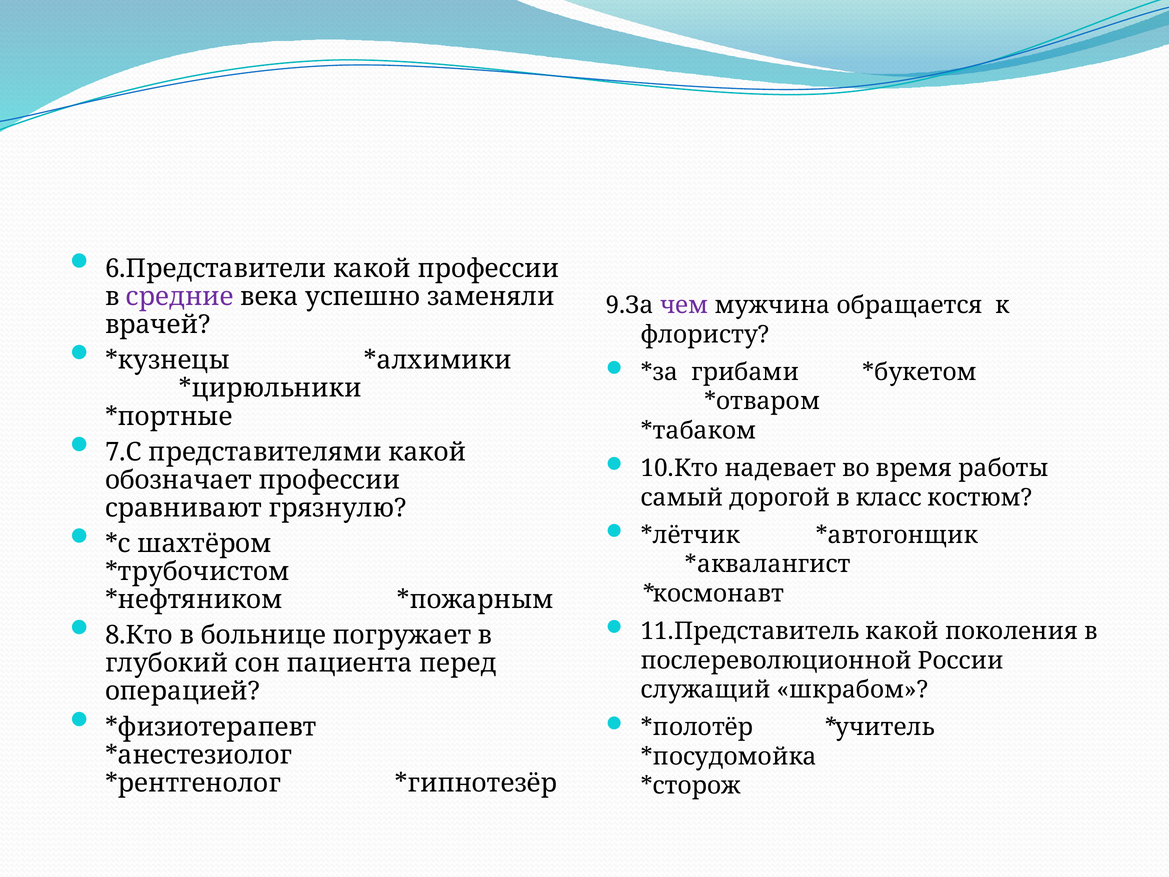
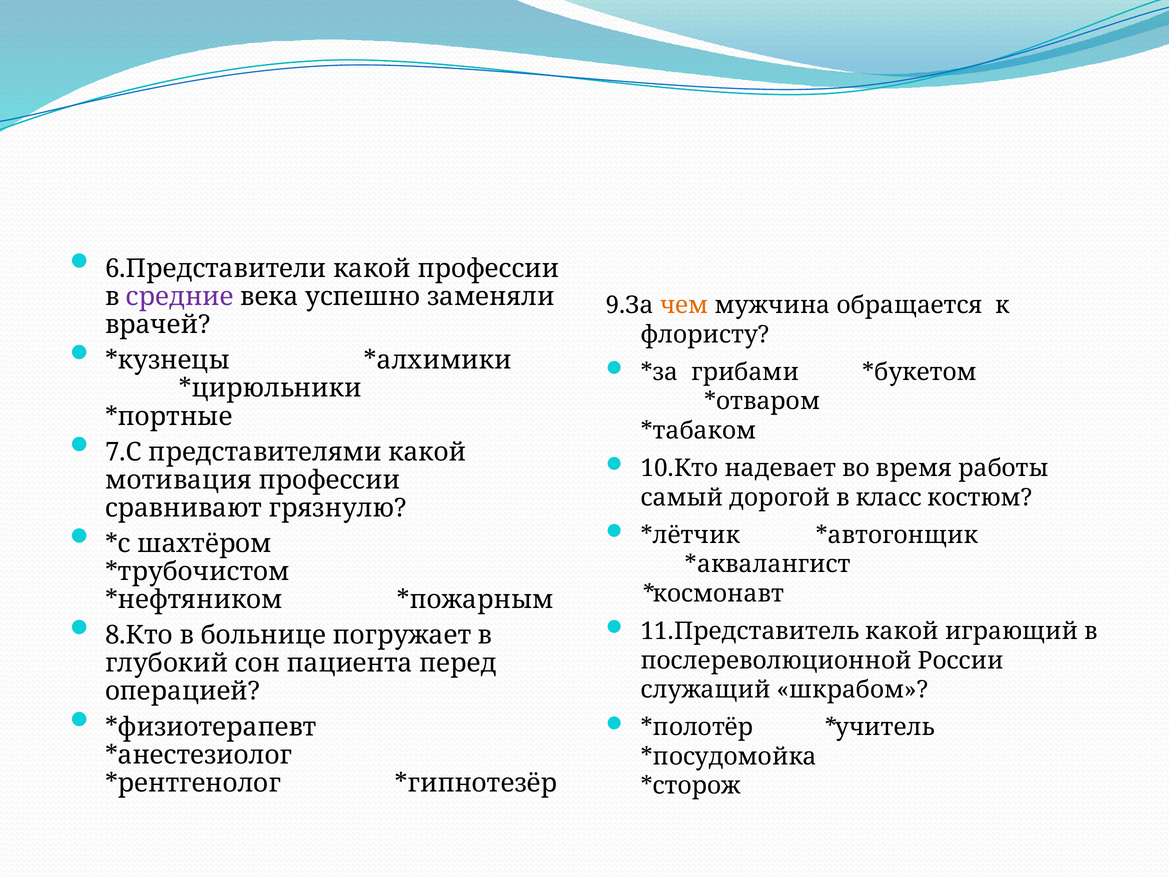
чем colour: purple -> orange (684, 305)
обозначает: обозначает -> мотивация (178, 480)
поколения: поколения -> играющий (1012, 631)
